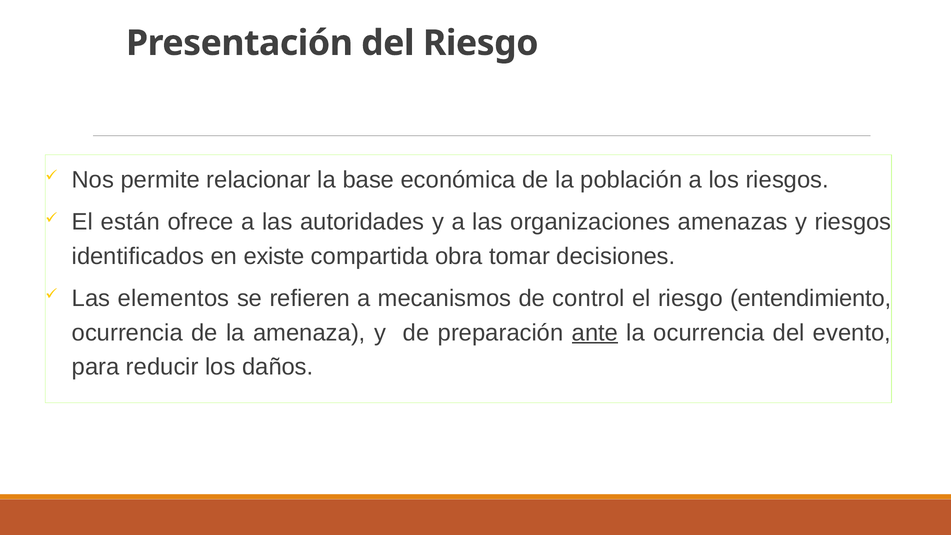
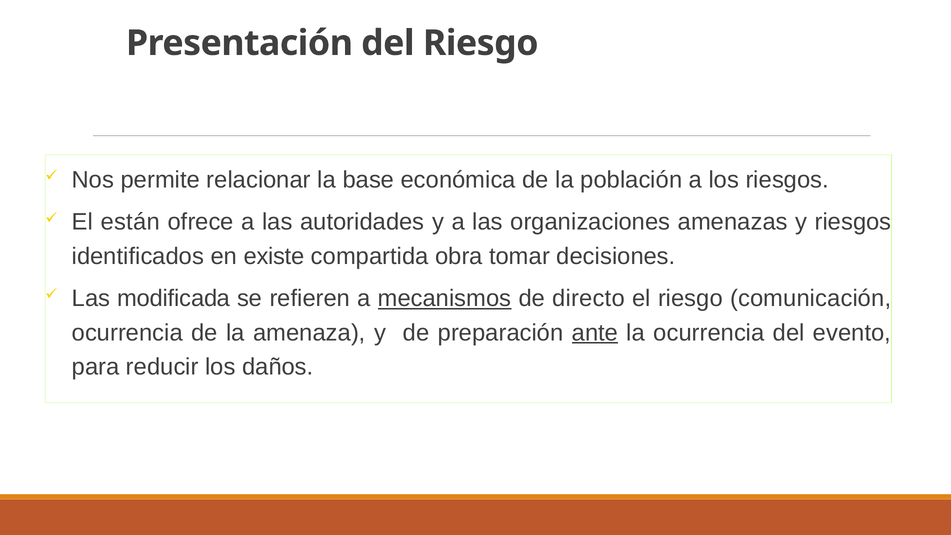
elementos: elementos -> modificada (174, 298)
mecanismos underline: none -> present (445, 298)
control: control -> directo (589, 298)
entendimiento: entendimiento -> comunicación (811, 298)
